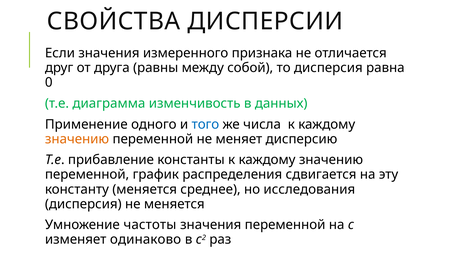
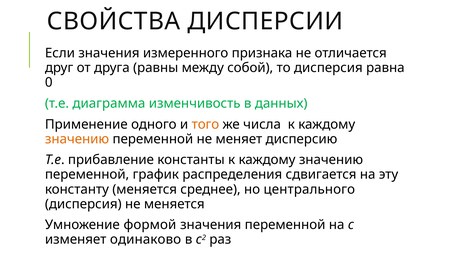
того colour: blue -> orange (205, 124)
исследования: исследования -> центрального (309, 189)
частоты: частоты -> формой (150, 224)
